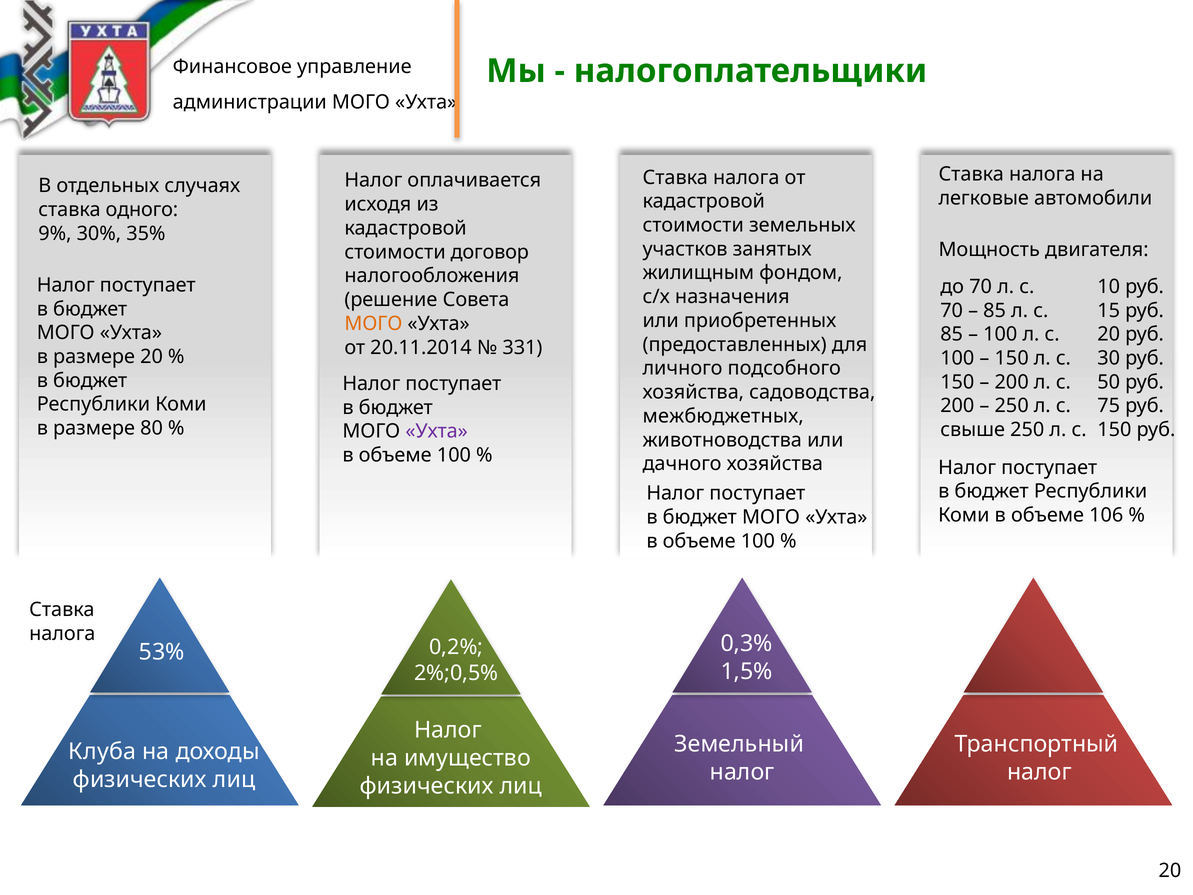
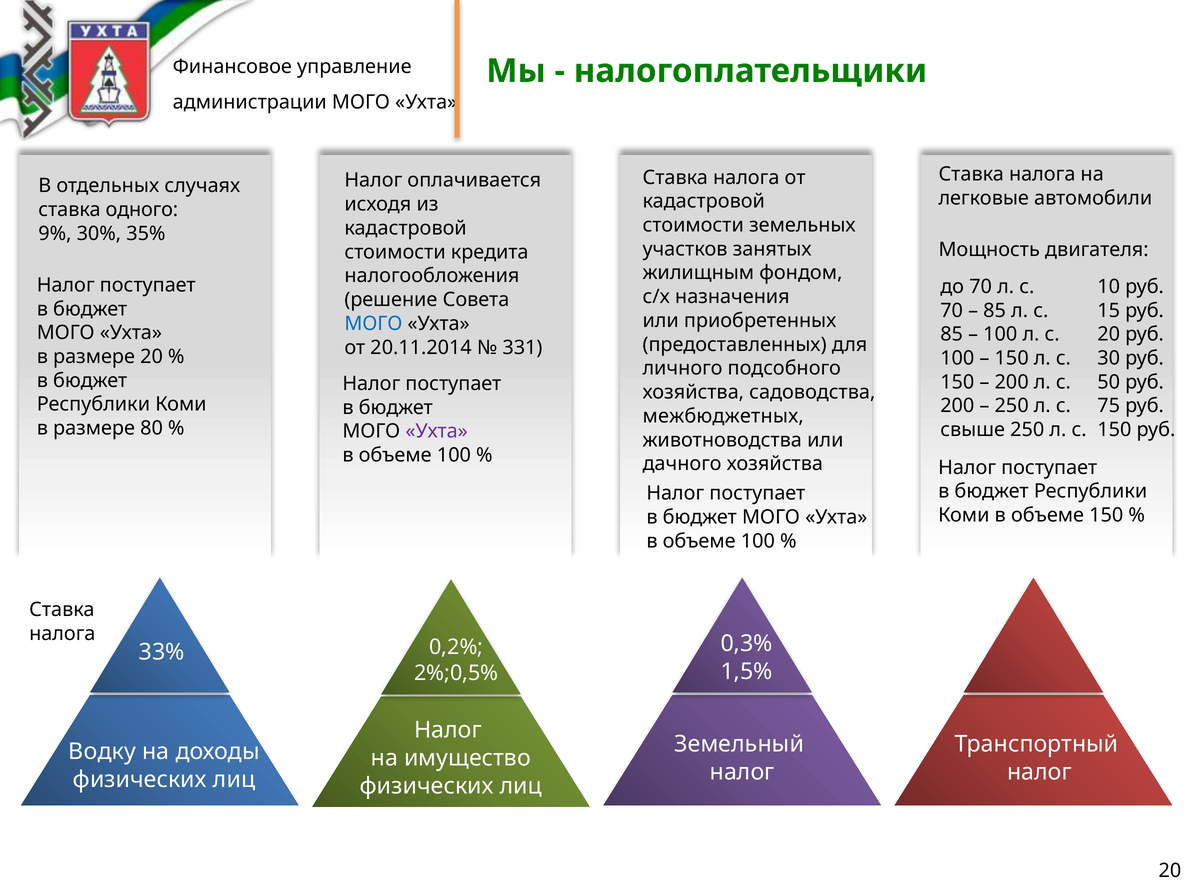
договор: договор -> кредита (490, 252)
МОГО colour: orange -> blue (373, 324)
объеме 106: 106 -> 150 (1106, 515)
53%: 53% -> 33% (162, 652)
Клуба: Клуба -> Водку (102, 752)
